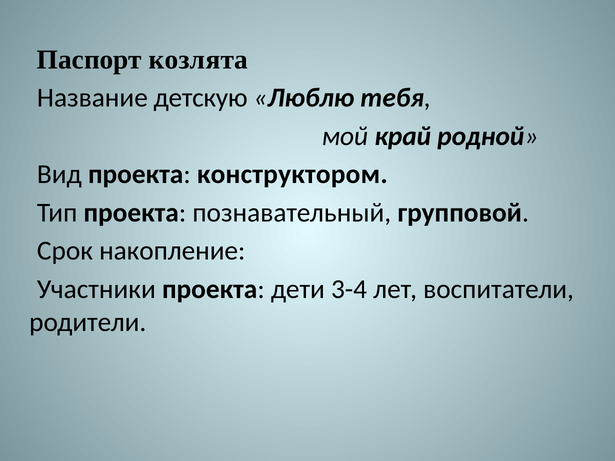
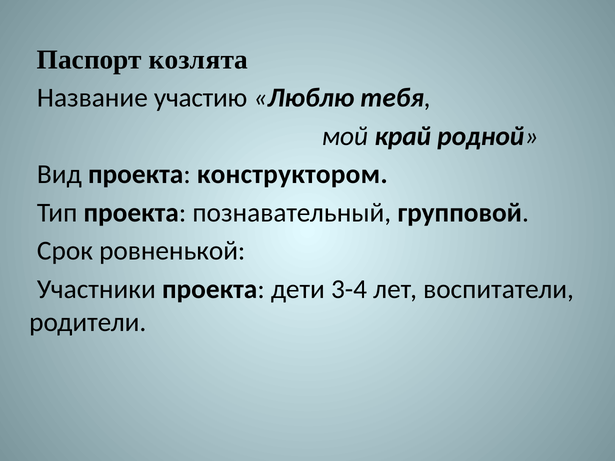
детскую: детскую -> участию (201, 98)
накопление: накопление -> ровненькой (172, 251)
